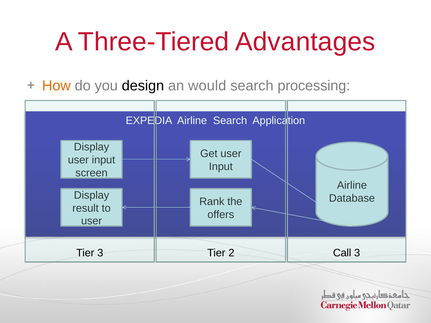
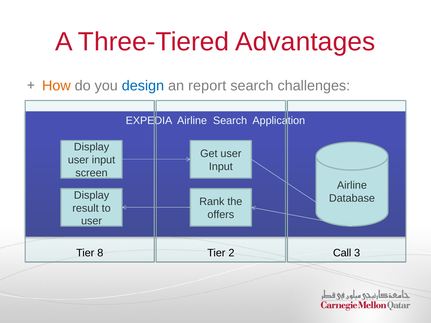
design colour: black -> blue (143, 86)
would: would -> report (207, 86)
processing: processing -> challenges (314, 86)
Tier 3: 3 -> 8 (100, 253)
